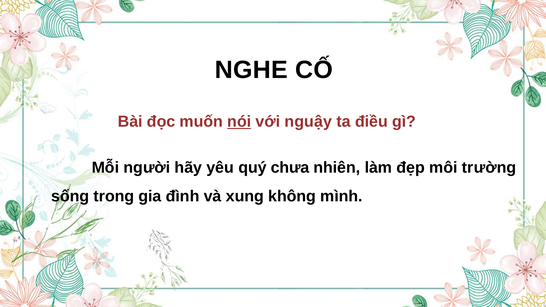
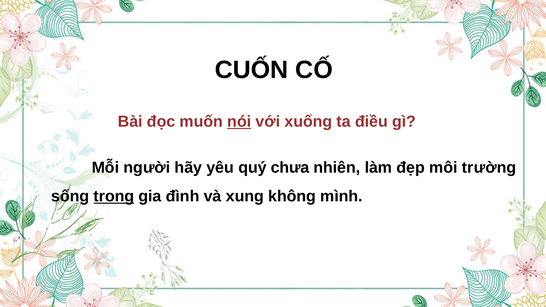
NGHE: NGHE -> CUỐN (252, 70)
nguậy: nguậy -> xuống (308, 122)
trong underline: none -> present (114, 196)
